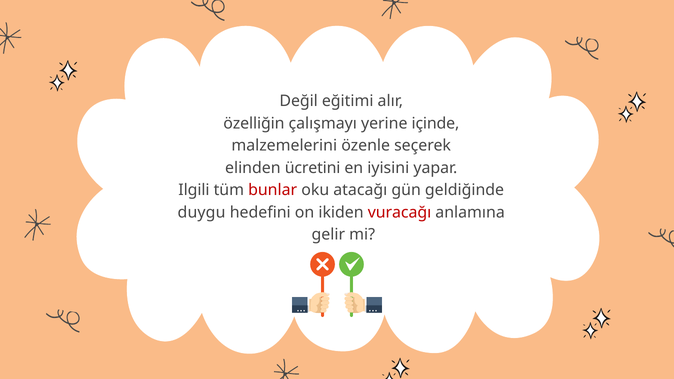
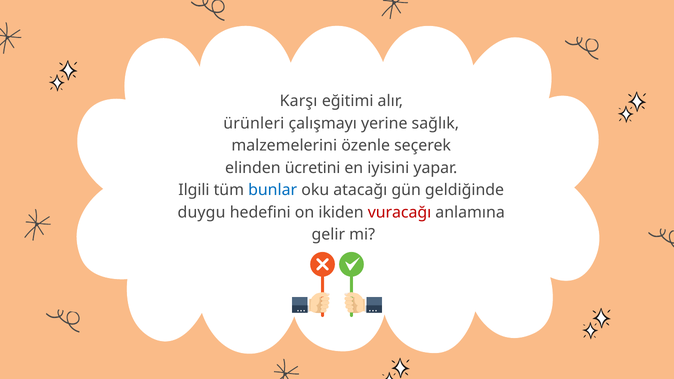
Değil: Değil -> Karşı (299, 101)
özelliğin: özelliğin -> ürünleri (254, 123)
içinde: içinde -> sağlık (435, 123)
bunlar colour: red -> blue (273, 190)
